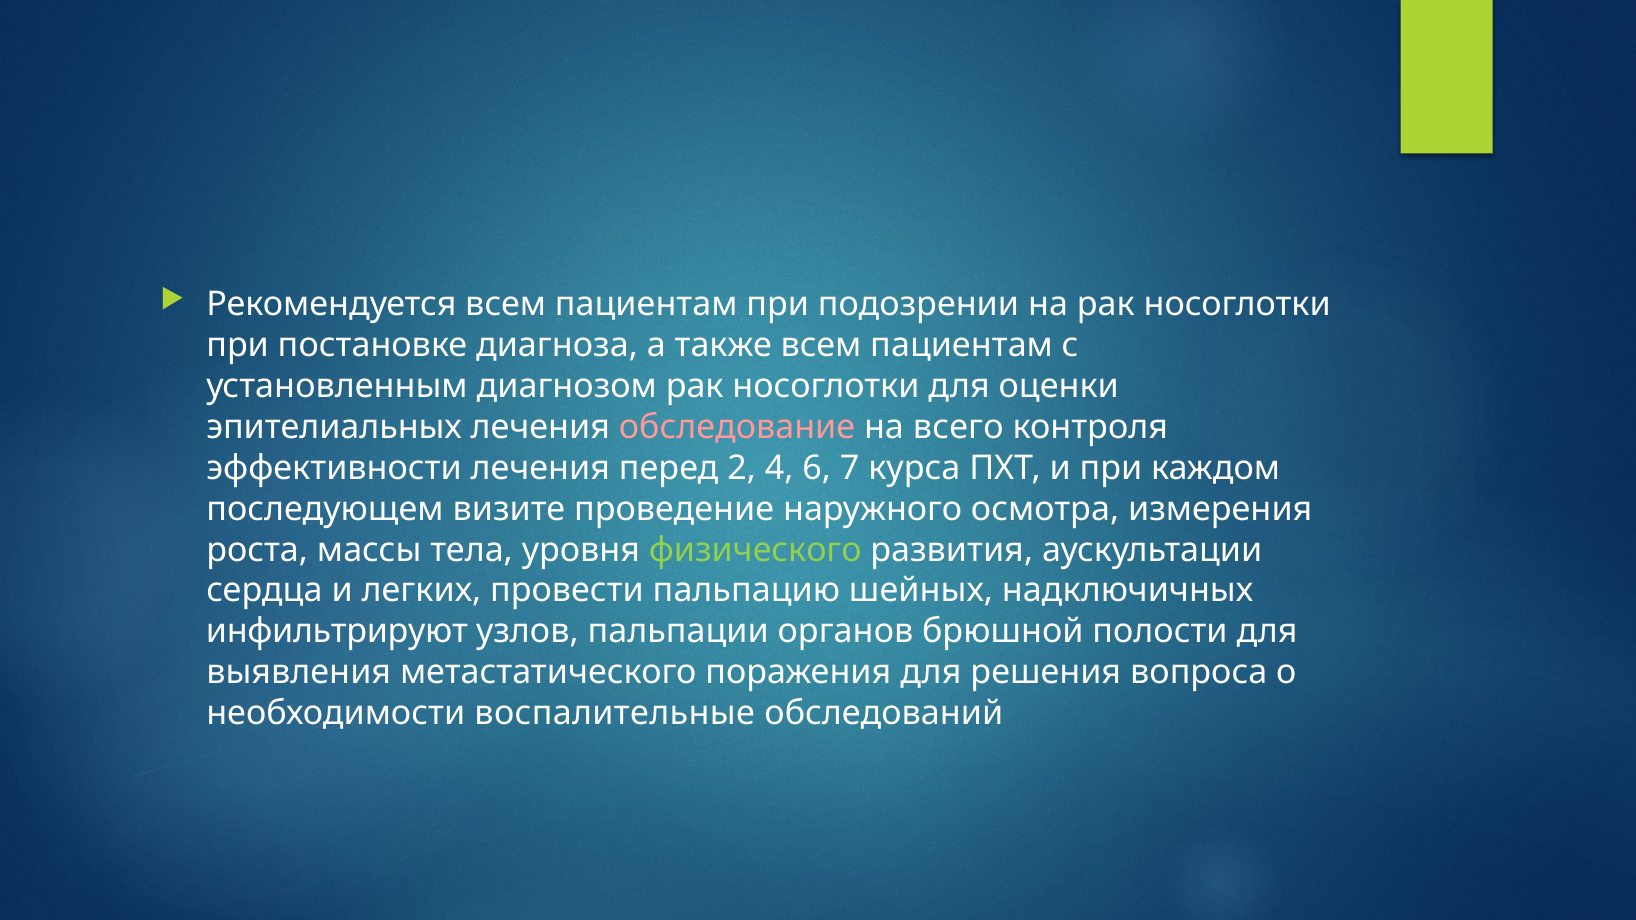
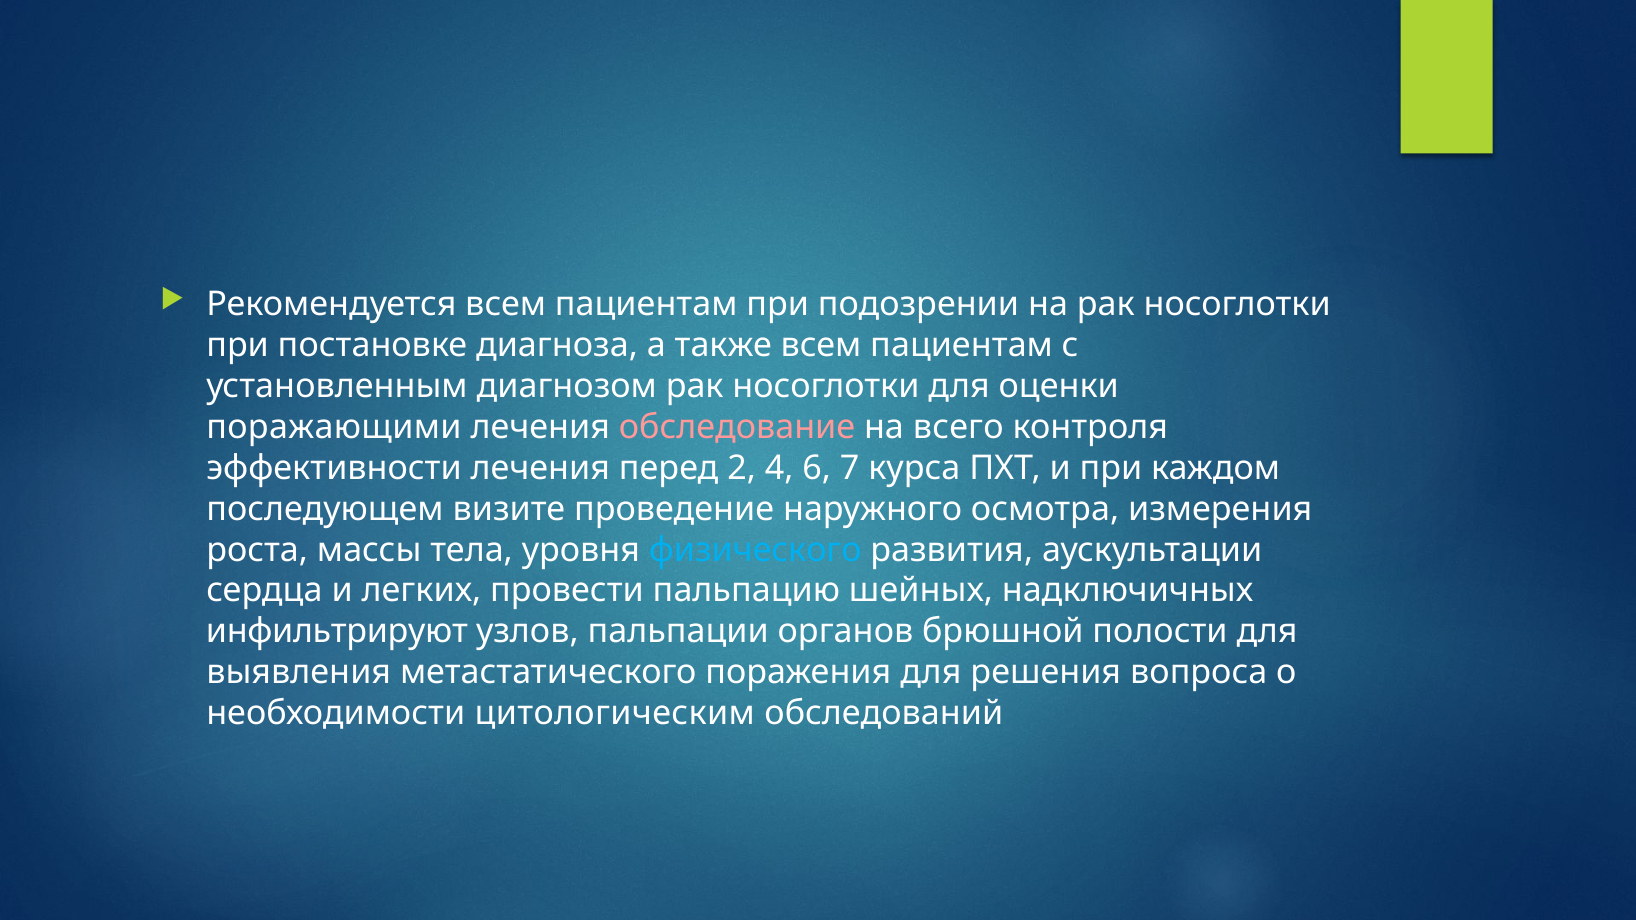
эпителиальных: эпителиальных -> поражающими (334, 427)
физического colour: light green -> light blue (755, 550)
воспалительные: воспалительные -> цитологическим (615, 714)
